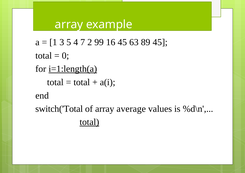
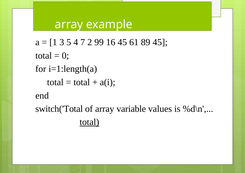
63: 63 -> 61 (134, 42)
i=1:length(a underline: present -> none (73, 69)
average: average -> variable (131, 109)
